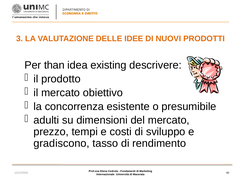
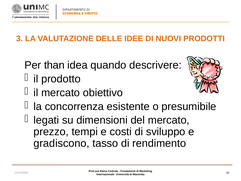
existing: existing -> quando (108, 65)
adulti: adulti -> legati (46, 120)
